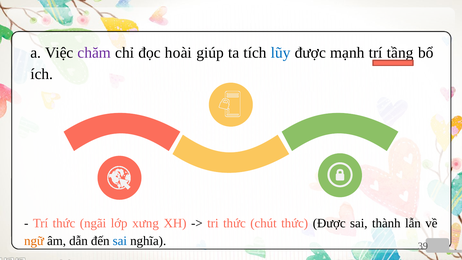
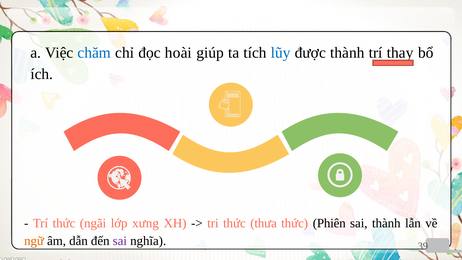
chăm colour: purple -> blue (94, 53)
được mạnh: mạnh -> thành (347, 53)
tầng: tầng -> thay (400, 53)
chút: chút -> thưa (264, 223)
thức Được: Được -> Phiên (329, 223)
sai colour: blue -> purple (120, 241)
